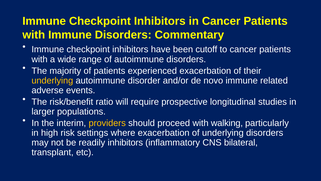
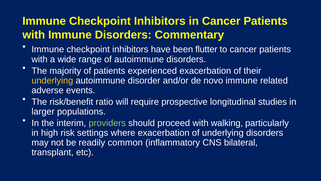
cutoff: cutoff -> flutter (206, 49)
providers colour: yellow -> light green (107, 123)
readily inhibitors: inhibitors -> common (125, 142)
